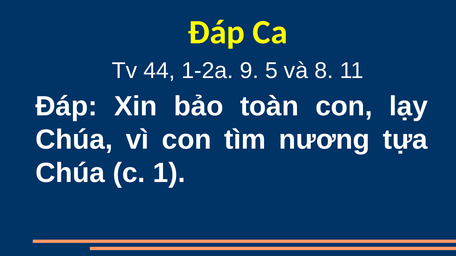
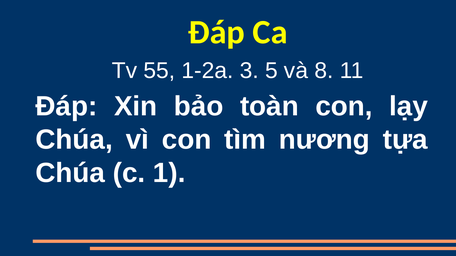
44: 44 -> 55 (159, 71)
9: 9 -> 3 (249, 71)
